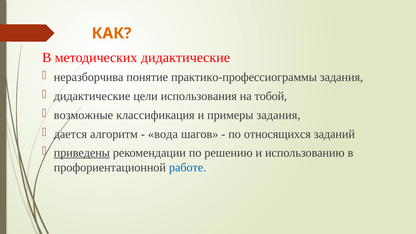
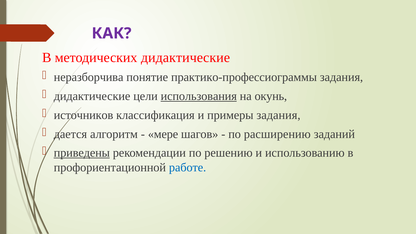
КАК colour: orange -> purple (112, 33)
использования underline: none -> present (199, 96)
тобой: тобой -> окунь (271, 96)
возможные: возможные -> источников (84, 115)
вода: вода -> мере (163, 134)
относящихся: относящихся -> расширению (277, 134)
